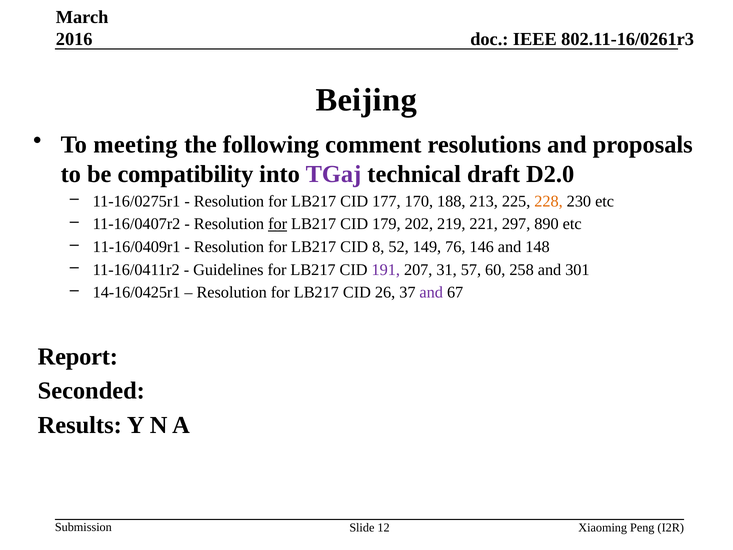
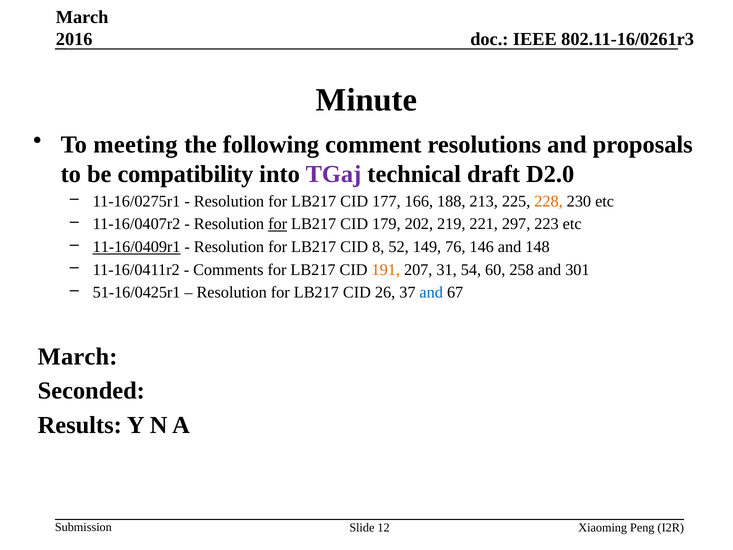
Beijing: Beijing -> Minute (366, 100)
170: 170 -> 166 (419, 201)
890: 890 -> 223 (546, 224)
11-16/0409r1 underline: none -> present (137, 247)
Guidelines: Guidelines -> Comments (228, 270)
191 colour: purple -> orange (386, 270)
57: 57 -> 54 (471, 270)
14-16/0425r1: 14-16/0425r1 -> 51-16/0425r1 (137, 292)
and colour: purple -> blue (431, 292)
Report: Report -> March (78, 356)
